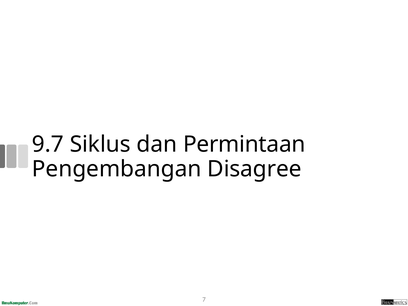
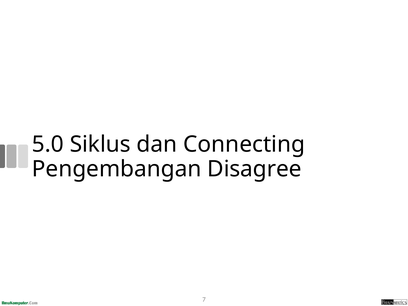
9.7: 9.7 -> 5.0 (48, 144)
Permintaan: Permintaan -> Connecting (244, 144)
